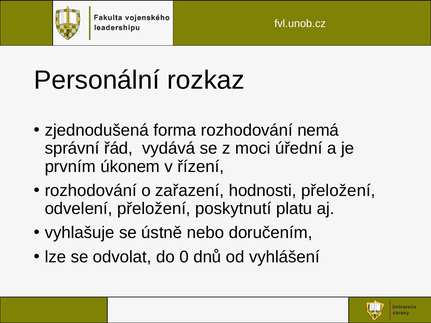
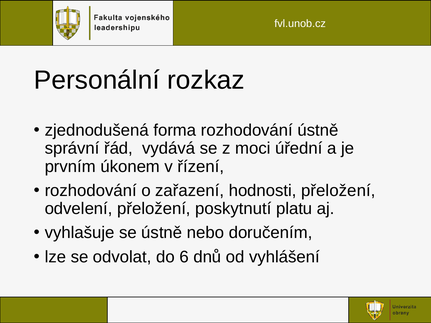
rozhodování nemá: nemá -> ústně (318, 130)
0: 0 -> 6 (184, 257)
